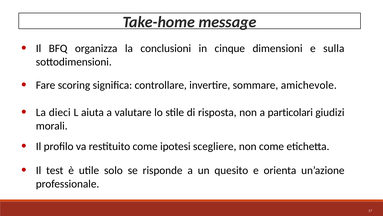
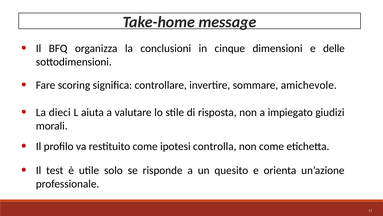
sulla: sulla -> delle (334, 48)
particolari: particolari -> impiegato (290, 112)
scegliere: scegliere -> controlla (215, 146)
